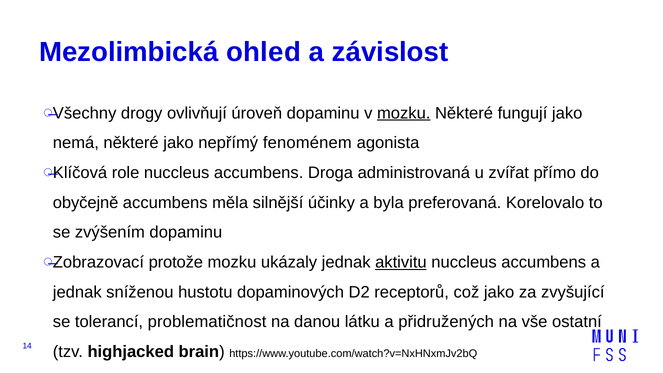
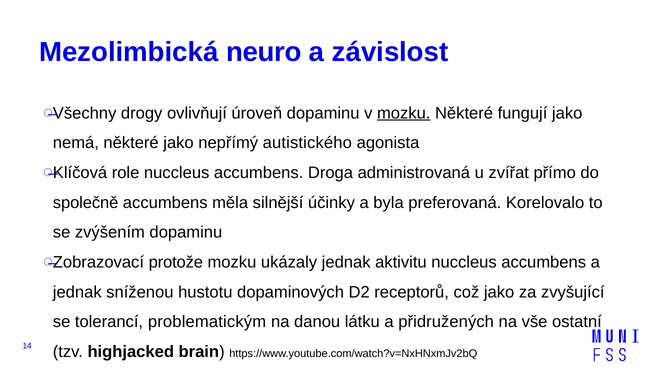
ohled: ohled -> neuro (264, 52)
fenoménem: fenoménem -> autistického (307, 143)
obyčejně: obyčejně -> společně (86, 203)
aktivitu underline: present -> none (401, 262)
problematičnost: problematičnost -> problematickým (207, 322)
